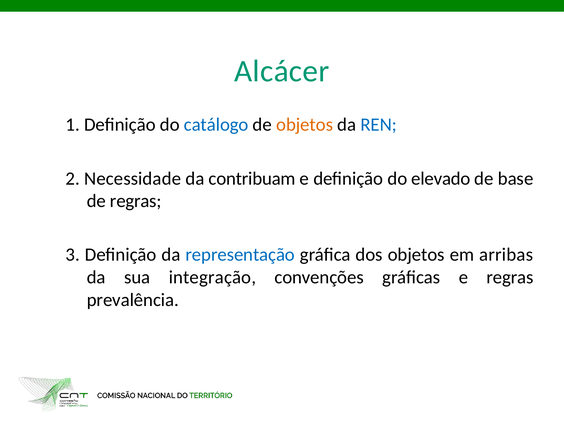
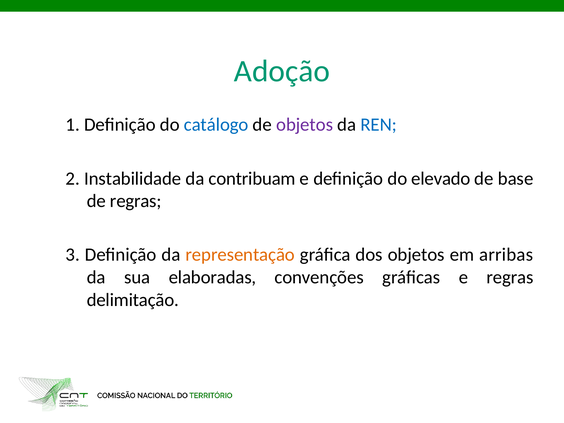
Alcácer: Alcácer -> Adoção (282, 71)
objetos colour: orange -> purple (305, 125)
Necessidade: Necessidade -> Instabilidade (133, 178)
representação colour: blue -> orange (240, 255)
integração: integração -> elaboradas (212, 277)
prevalência: prevalência -> delimitação (133, 300)
